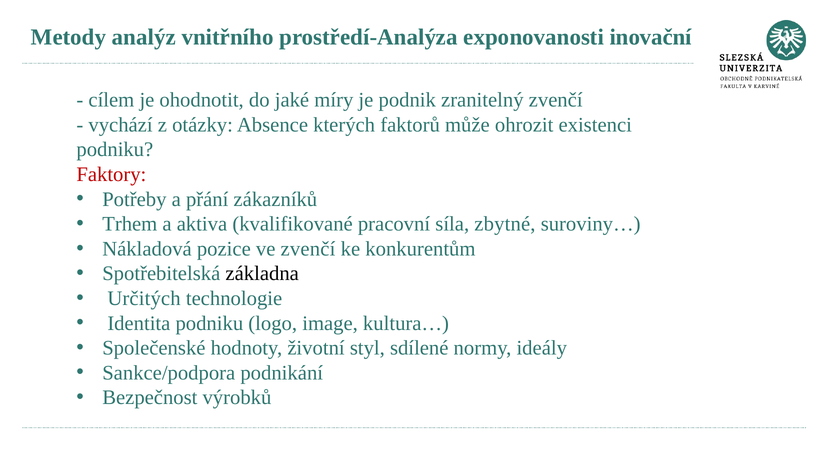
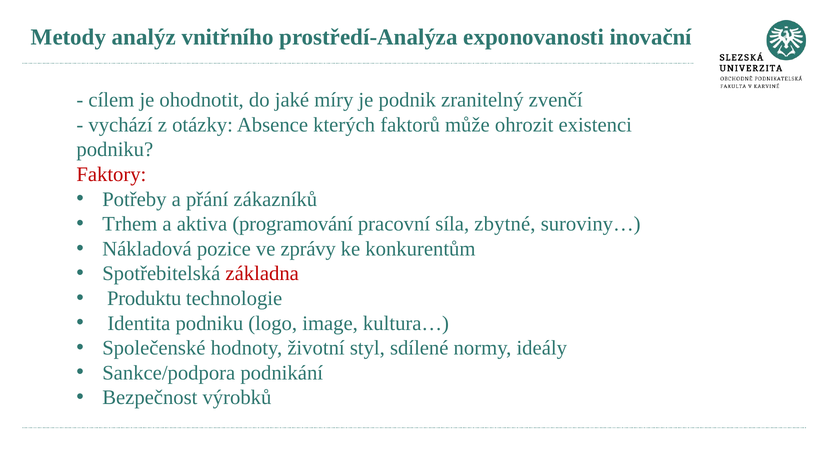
kvalifikované: kvalifikované -> programování (293, 224)
ve zvenčí: zvenčí -> zprávy (308, 249)
základna colour: black -> red (262, 274)
Určitých: Určitých -> Produktu (144, 299)
